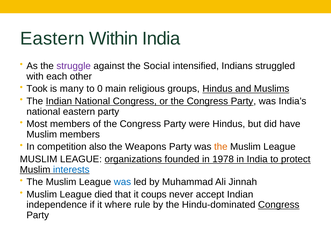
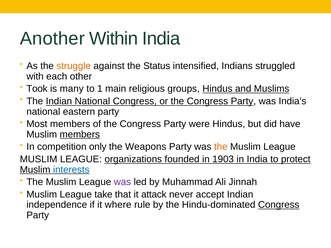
Eastern: Eastern -> Another (52, 39)
struggle colour: purple -> orange (74, 66)
Social: Social -> Status (157, 66)
0: 0 -> 1 (100, 89)
members underline: none -> present (80, 135)
also: also -> only (98, 147)
1978: 1978 -> 1903 (223, 159)
was colour: blue -> purple (122, 182)
died: died -> take (103, 195)
coups: coups -> attack (154, 195)
